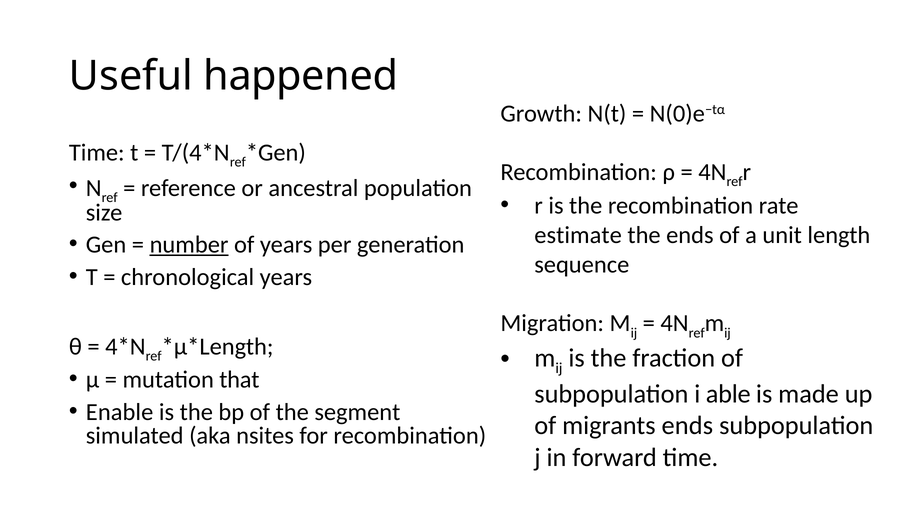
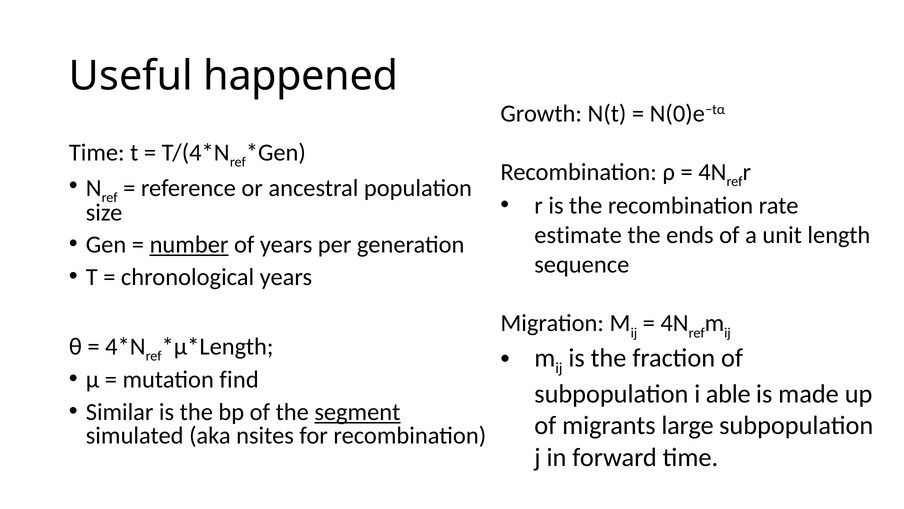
that: that -> find (239, 379)
Enable: Enable -> Similar (120, 412)
segment underline: none -> present (357, 412)
migrants ends: ends -> large (688, 425)
